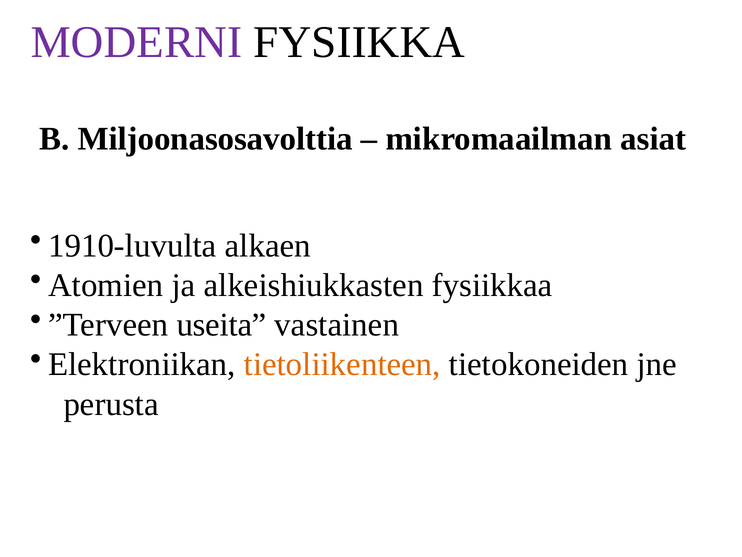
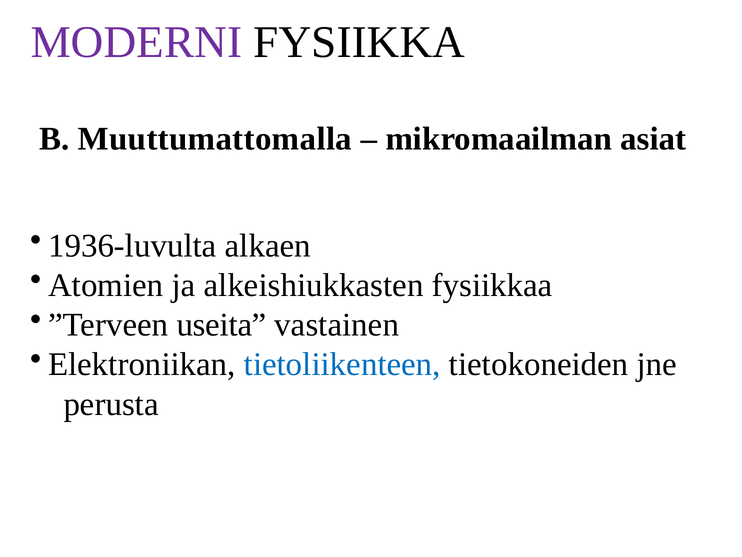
Miljoonasosavolttia: Miljoonasosavolttia -> Muuttumattomalla (215, 139)
1910-luvulta: 1910-luvulta -> 1936-luvulta (132, 246)
tietoliikenteen colour: orange -> blue (342, 364)
